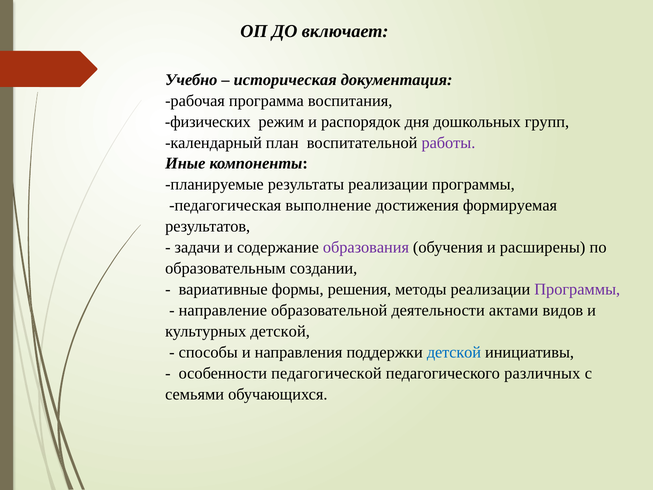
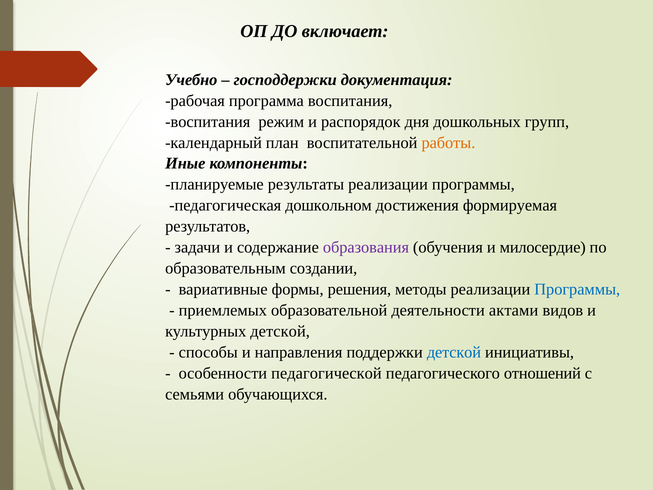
историческая: историческая -> господдержки (285, 80)
физических: физических -> воспитания (208, 122)
работы colour: purple -> orange (448, 143)
выполнение: выполнение -> дошкольном (329, 205)
расширены: расширены -> милосердие (543, 247)
Программы colour: purple -> blue (577, 289)
направление: направление -> приемлемых (223, 310)
различных: различных -> отношений (542, 373)
